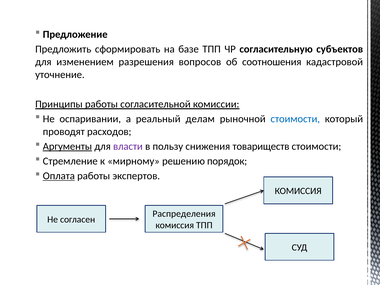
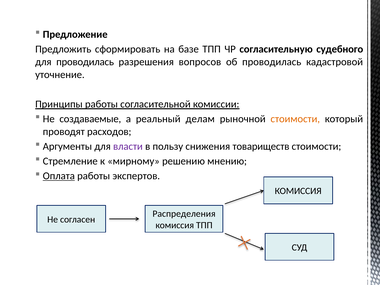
субъектов: субъектов -> судебного (340, 49)
для изменением: изменением -> проводилась (85, 62)
об соотношения: соотношения -> проводилась (272, 62)
оспаривании: оспаривании -> создаваемые (90, 119)
стоимости colour: blue -> orange (295, 119)
Аргументы underline: present -> none (67, 146)
порядок: порядок -> мнению (227, 161)
